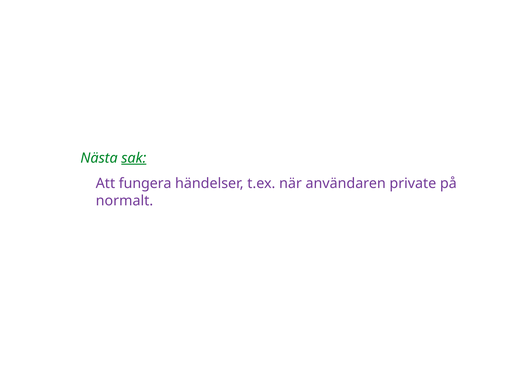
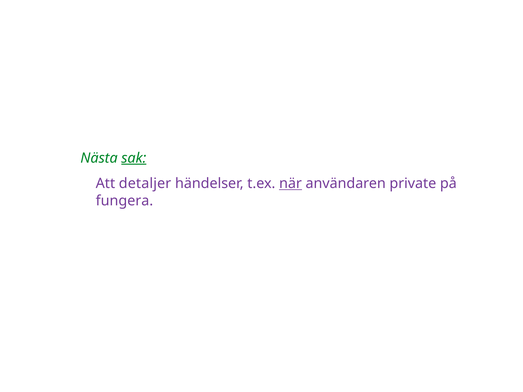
fungera: fungera -> detaljer (145, 184)
när underline: none -> present (290, 184)
normalt: normalt -> fungera (124, 201)
